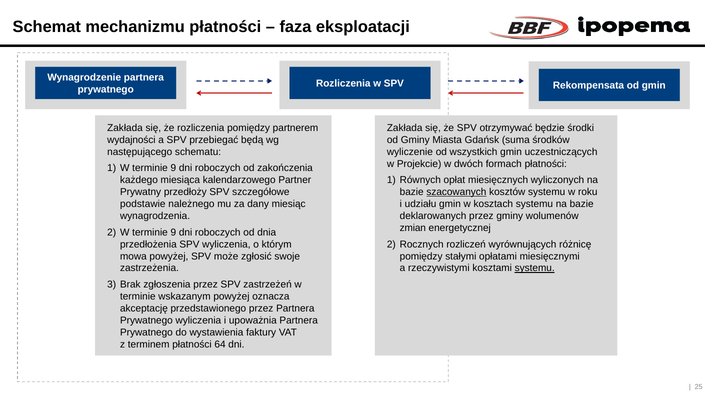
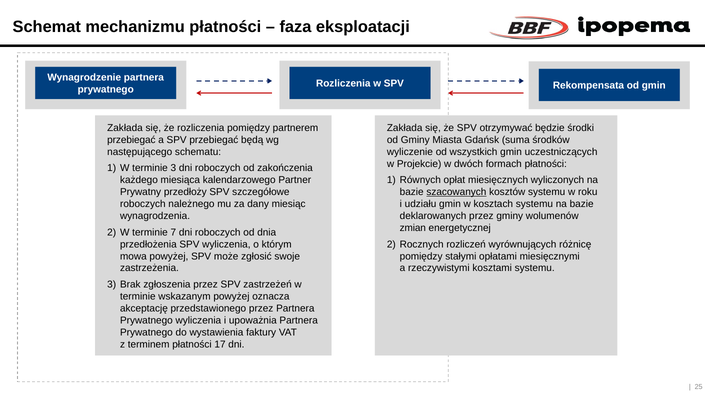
wydajności: wydajności -> przebiegać (131, 140)
9: 9 -> 3 (173, 168)
podstawie: podstawie -> roboczych (143, 204)
9: 9 -> 7 (173, 233)
systemu underline: present -> none (535, 269)
64: 64 -> 17 (220, 345)
